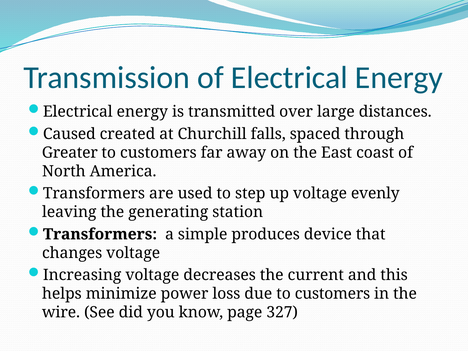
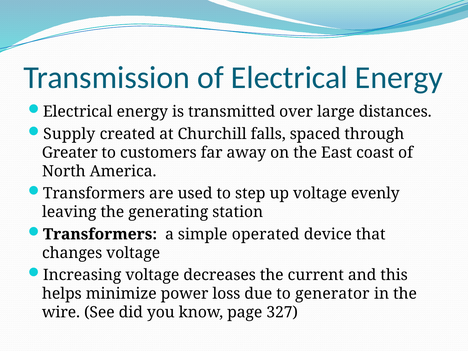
Caused: Caused -> Supply (69, 134)
produces: produces -> operated (266, 234)
due to customers: customers -> generator (332, 294)
